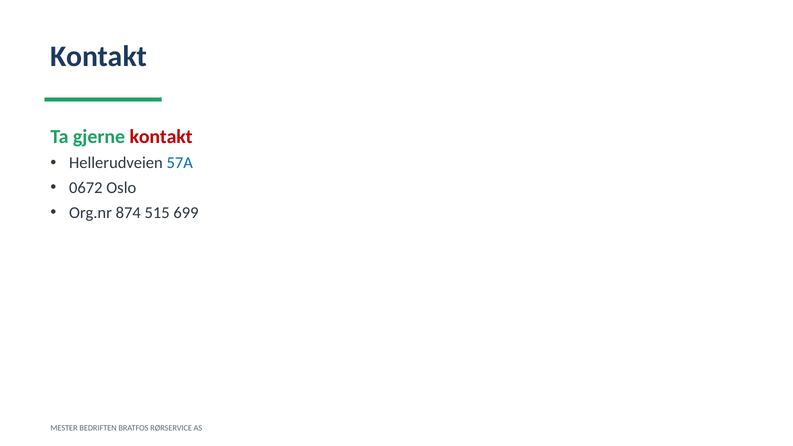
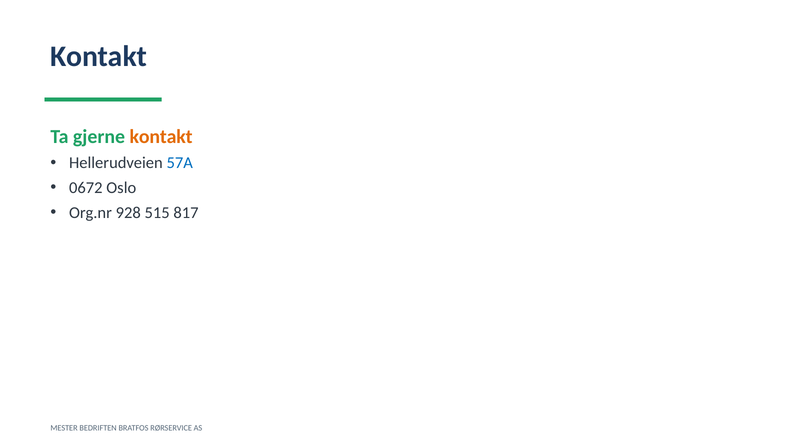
kontakt colour: red -> orange (161, 137)
874: 874 -> 928 (128, 213)
699: 699 -> 817 (186, 213)
